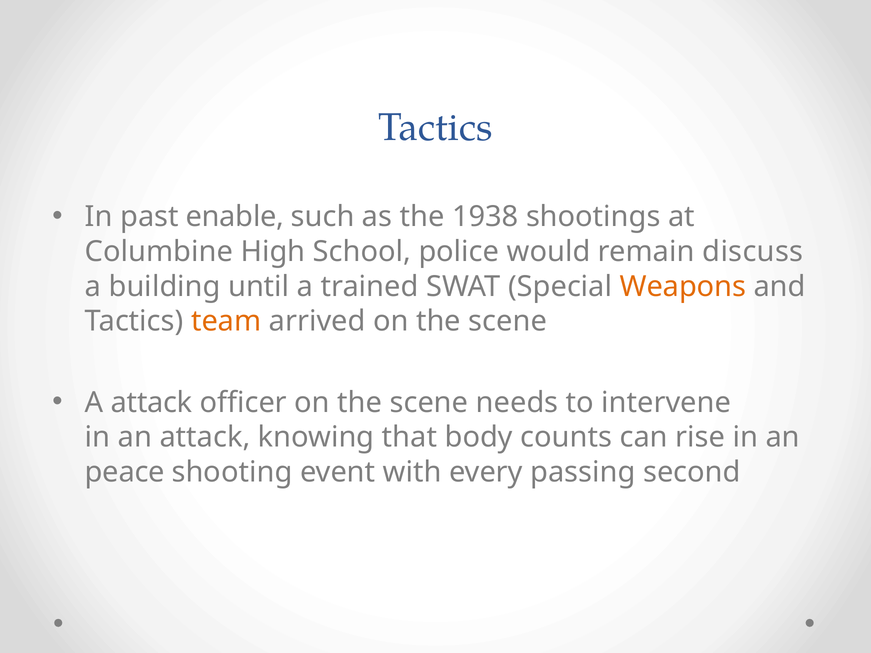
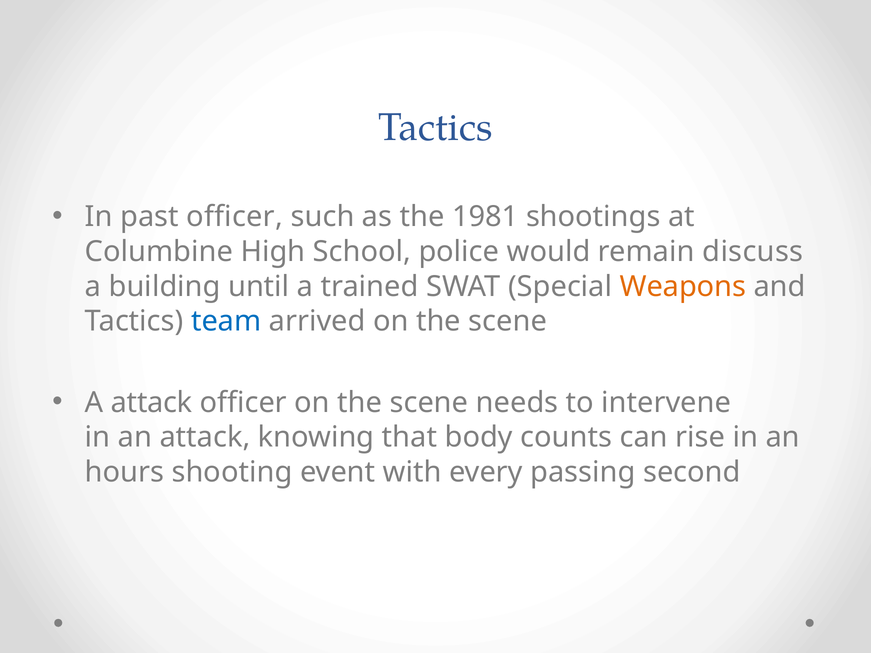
past enable: enable -> officer (235, 217)
1938: 1938 -> 1981 (485, 217)
team colour: orange -> blue (226, 321)
peace: peace -> hours (125, 472)
